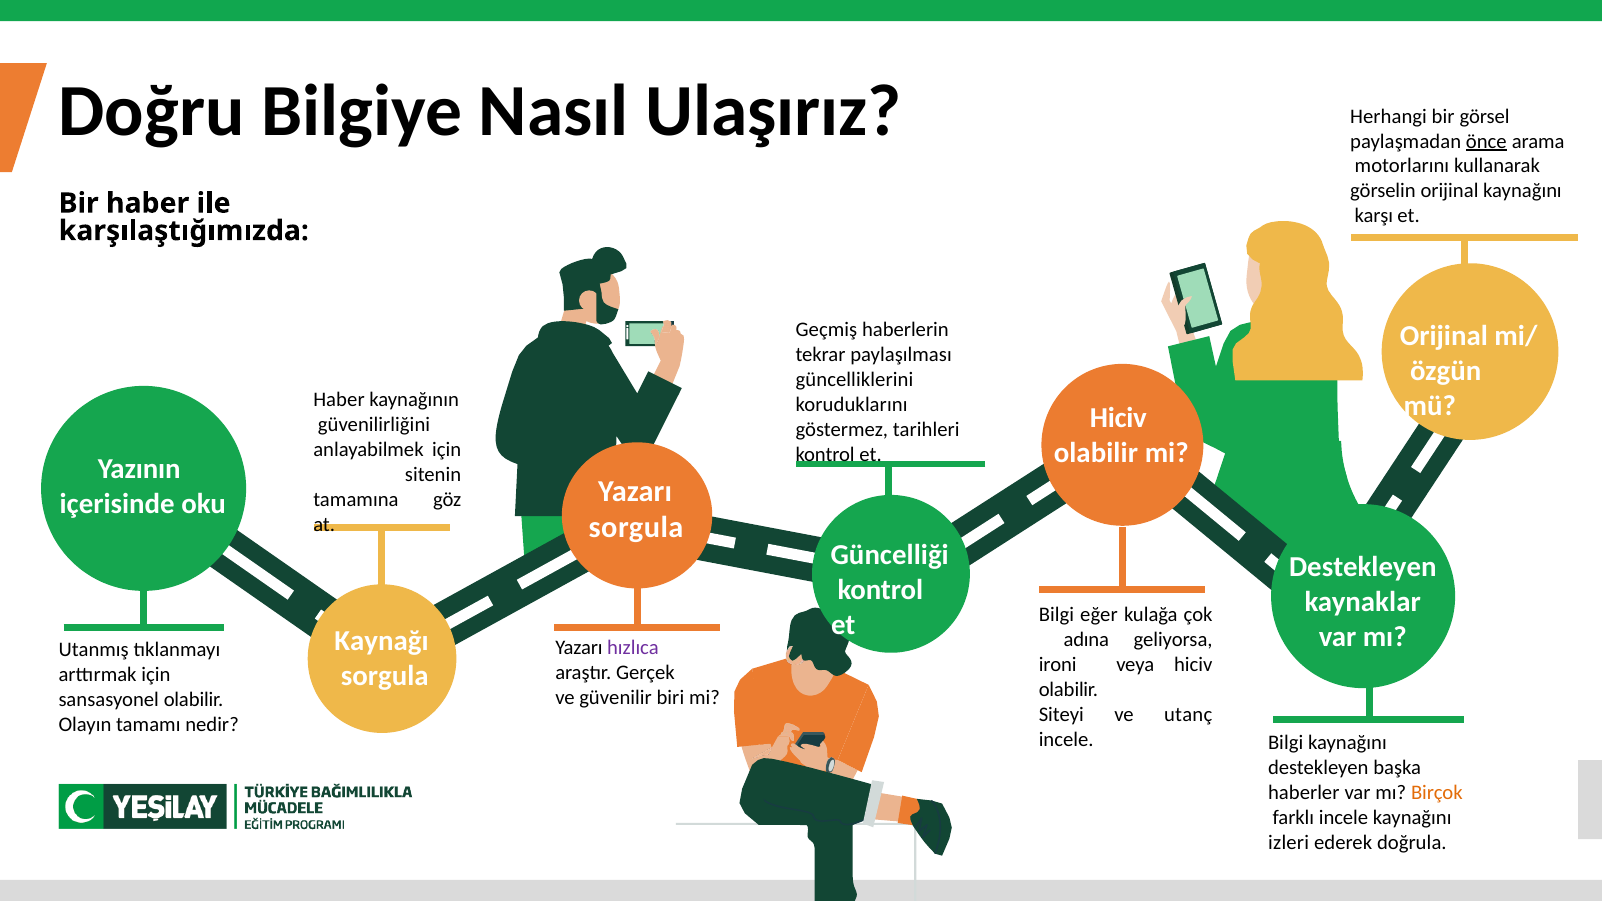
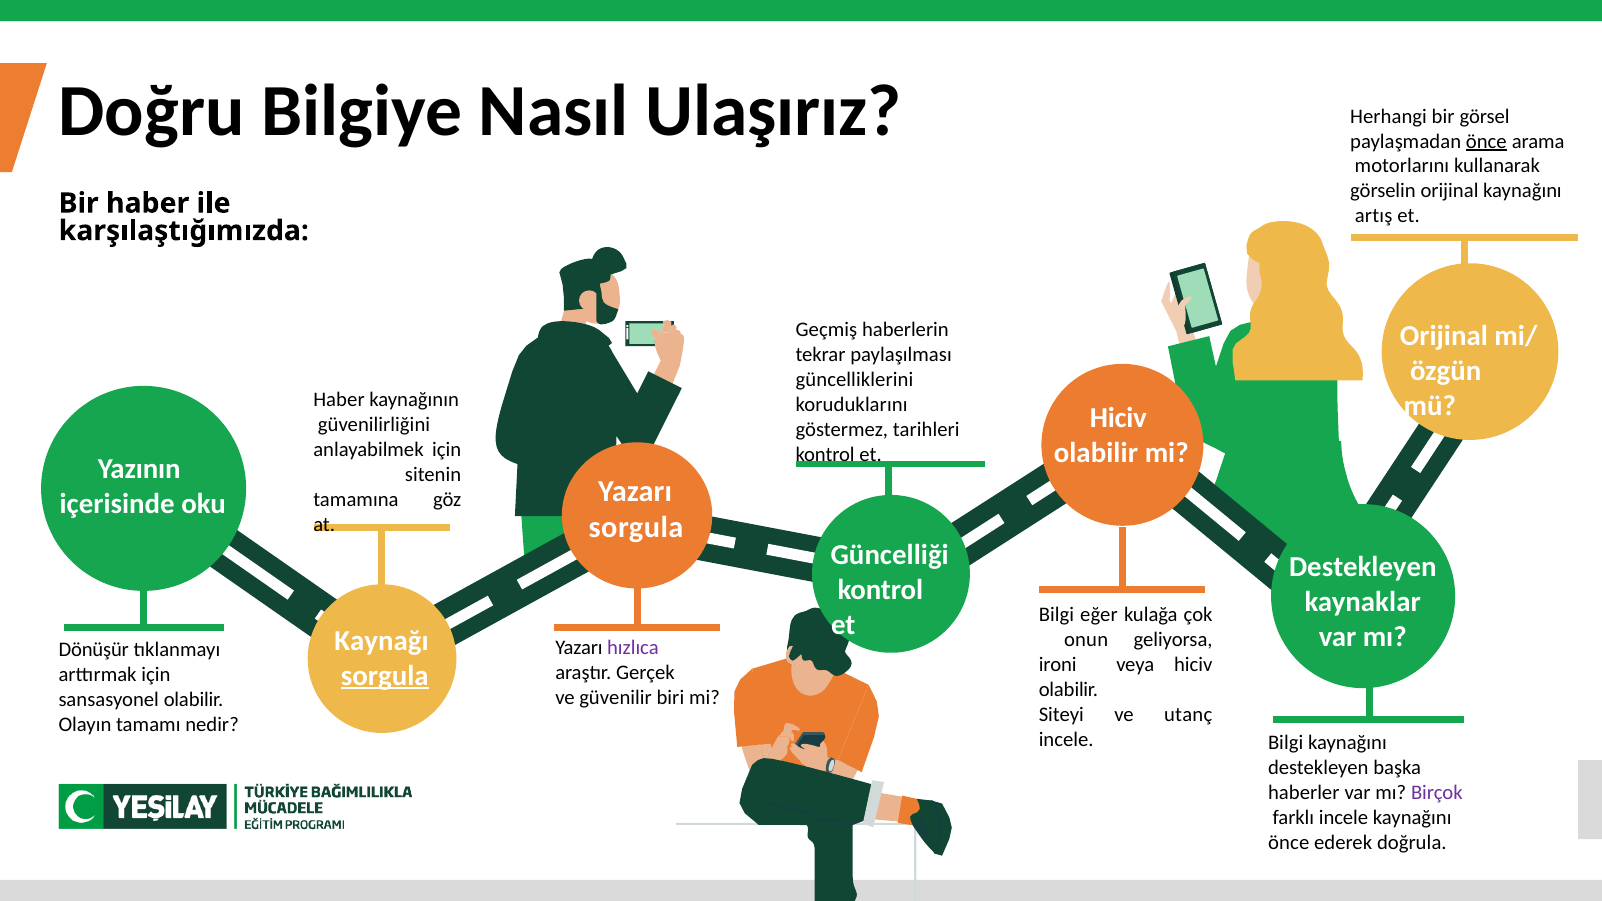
karşı: karşı -> artış (1374, 216)
adına: adına -> onun (1086, 640)
Utanmış: Utanmış -> Dönüşür (94, 650)
sorgula underline: none -> present (385, 676)
Birçok colour: orange -> purple (1437, 793)
izleri: izleri -> önce (1289, 842)
